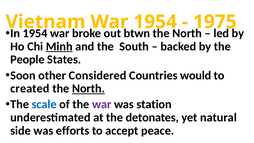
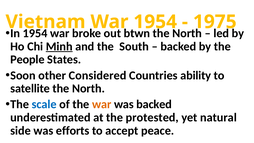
would: would -> ability (196, 75)
created: created -> satellite (30, 88)
North underline: present -> none (88, 88)
war colour: purple -> orange (102, 104)
was station: station -> backed (154, 104)
detonates: detonates -> protested (152, 117)
